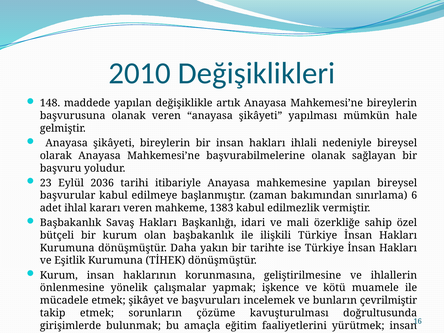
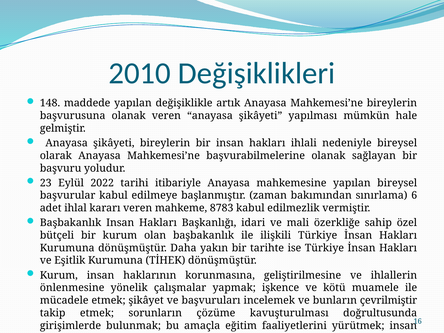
2036: 2036 -> 2022 (102, 183)
1383: 1383 -> 8783 (222, 208)
Başbakanlık Savaş: Savaş -> Insan (120, 223)
